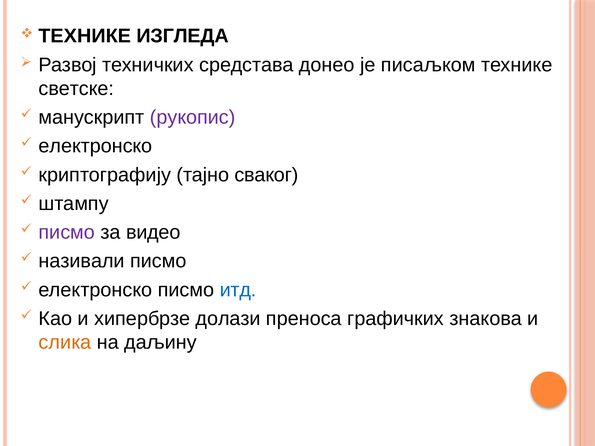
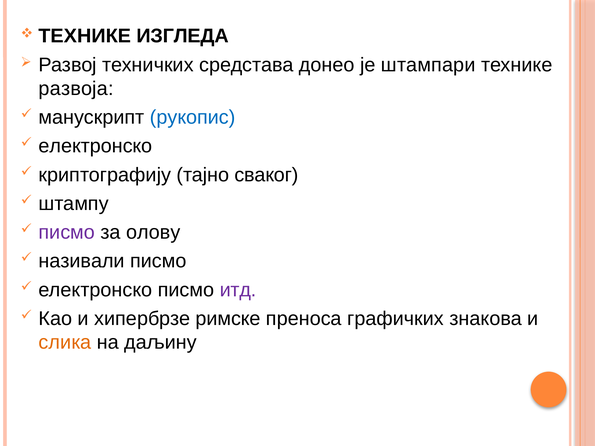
писаљком: писаљком -> штампари (428, 65)
светске: светске -> развоја (76, 89)
рукопис colour: purple -> blue (193, 117)
видео: видео -> олову (153, 232)
итд colour: blue -> purple (238, 290)
долази: долази -> римске (228, 319)
